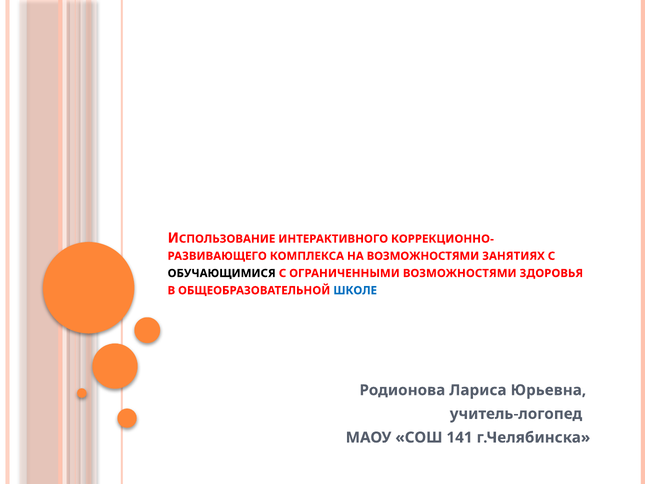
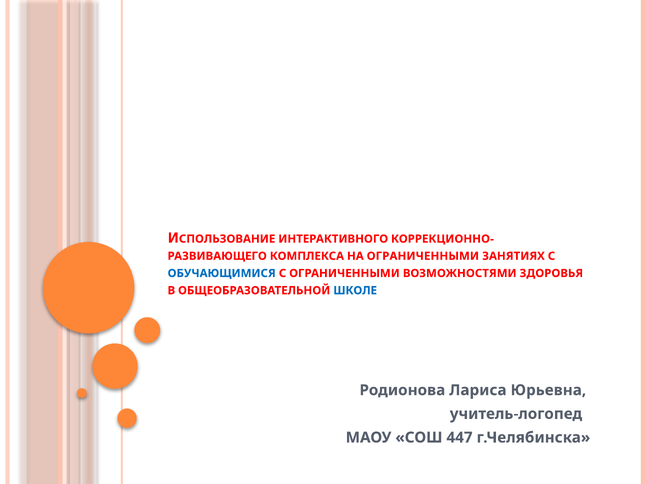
НА ВОЗМОЖНОСТЯМИ: ВОЗМОЖНОСТЯМИ -> ОГРАНИЧЕННЫМИ (423, 256)
ОБУЧАЮЩИМИСЯ colour: black -> blue (222, 273)
141: 141 -> 447 (460, 437)
